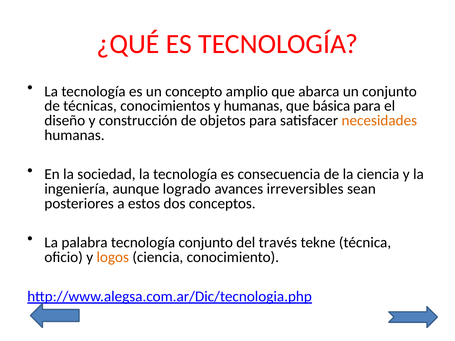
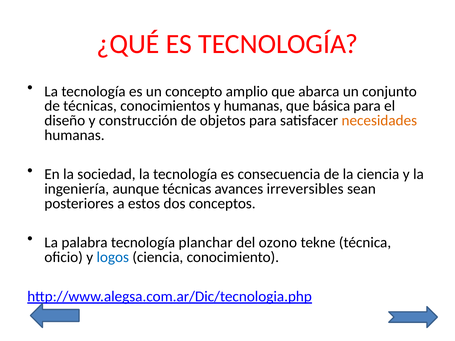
aunque logrado: logrado -> técnicas (187, 189)
tecnología conjunto: conjunto -> planchar (206, 243)
través: través -> ozono (278, 243)
logos colour: orange -> blue (113, 257)
